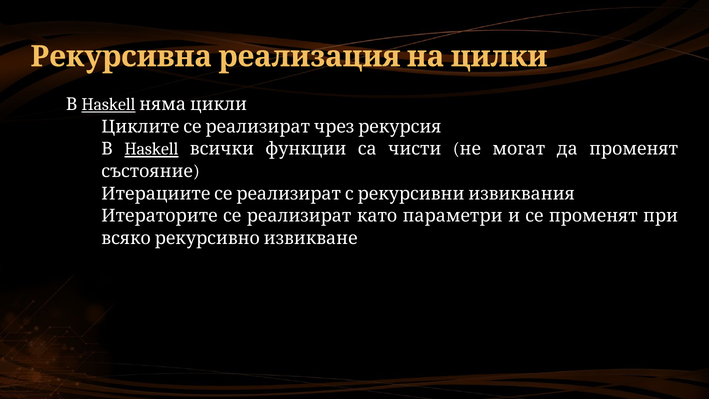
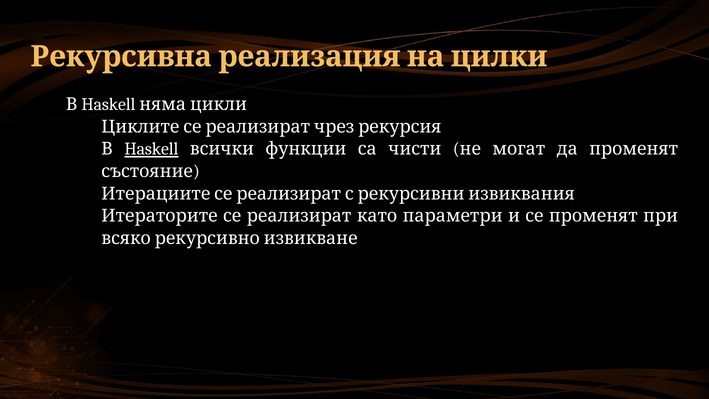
Haskell underline: present -> none (108, 104)
